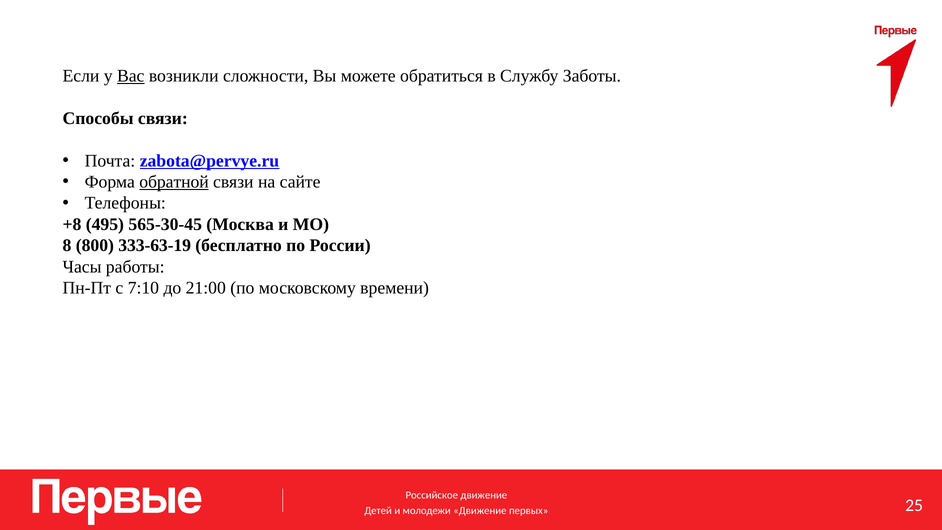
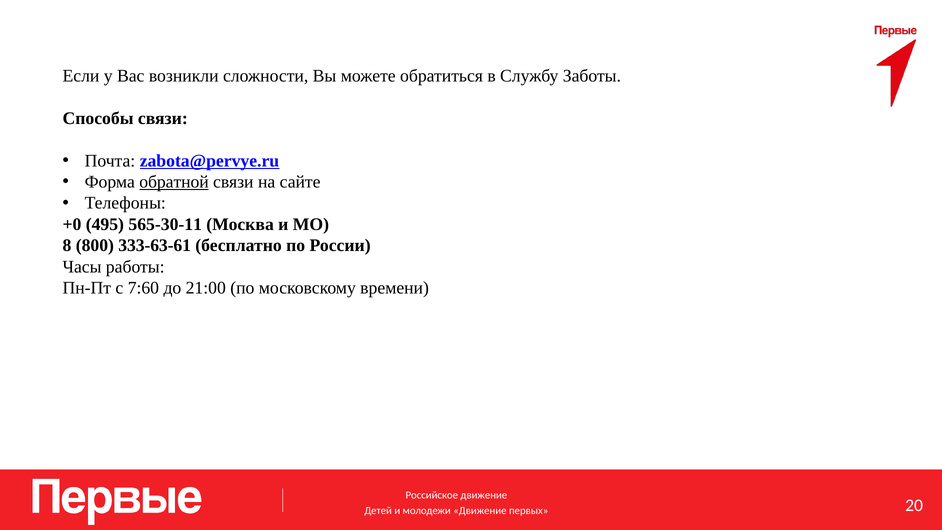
Вас underline: present -> none (131, 76)
+8: +8 -> +0 (72, 224)
565-30-45: 565-30-45 -> 565-30-11 (165, 224)
333-63-19: 333-63-19 -> 333-63-61 (155, 245)
7:10: 7:10 -> 7:60 (143, 288)
25: 25 -> 20 (914, 505)
